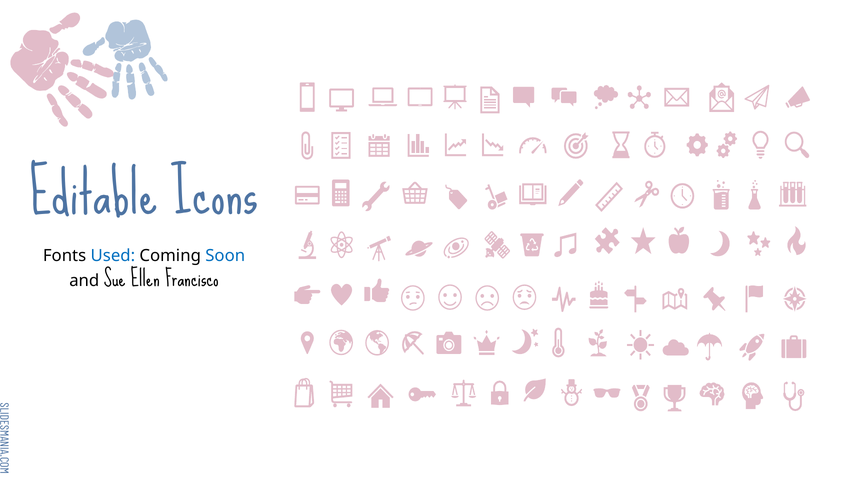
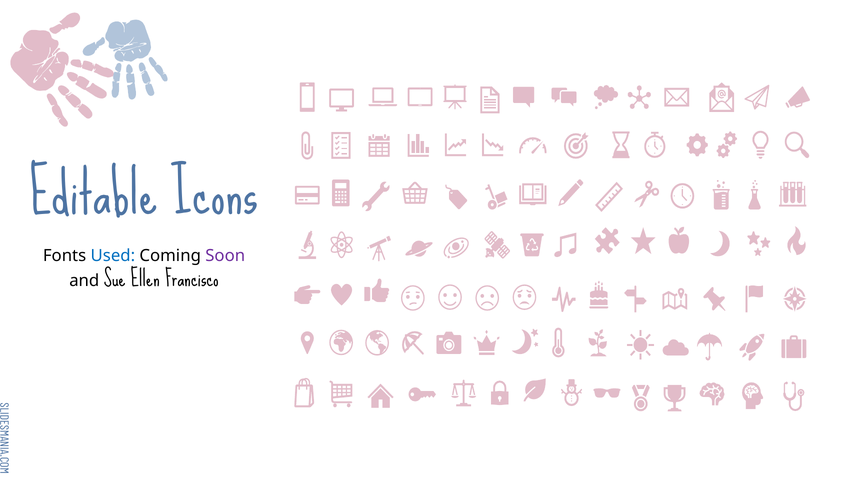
Soon colour: blue -> purple (225, 256)
